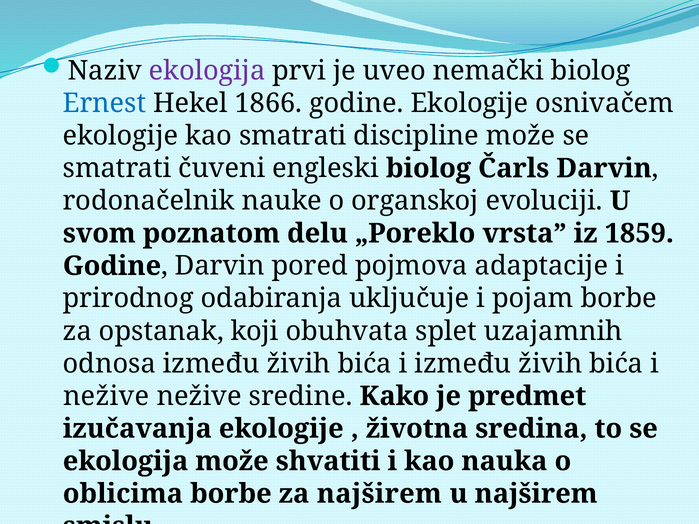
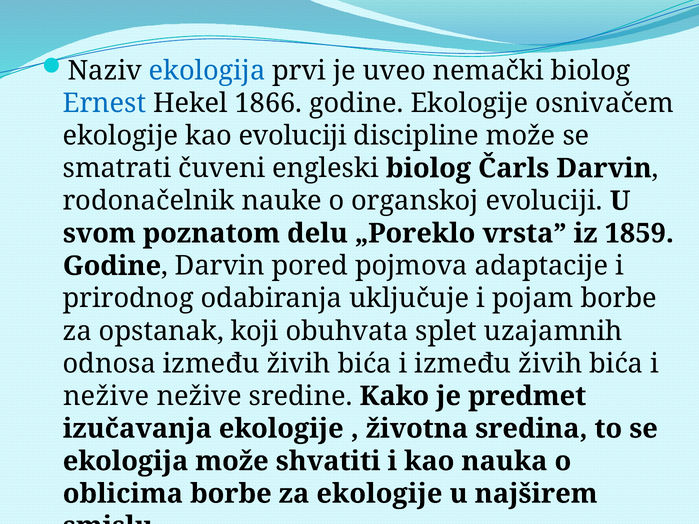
ekologija colour: purple -> blue (207, 71)
kao smatrati: smatrati -> evoluciji (293, 136)
za najširem: najširem -> ekologije (379, 494)
